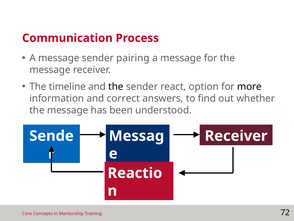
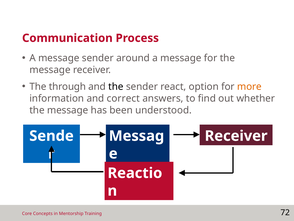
pairing: pairing -> around (133, 58)
timeline: timeline -> through (67, 86)
more colour: black -> orange (249, 86)
